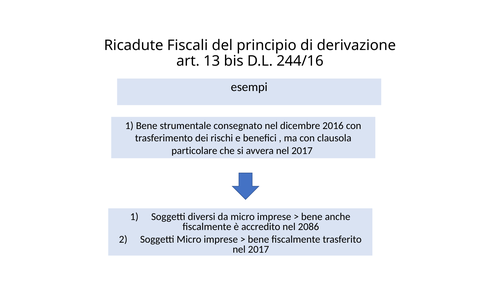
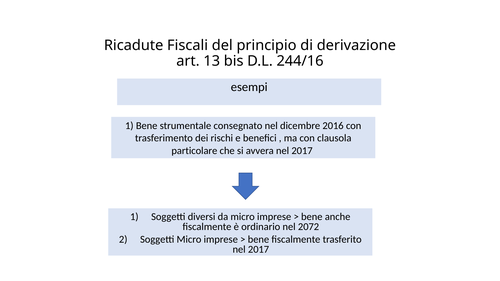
accredito: accredito -> ordinario (261, 227)
2086: 2086 -> 2072 (309, 227)
